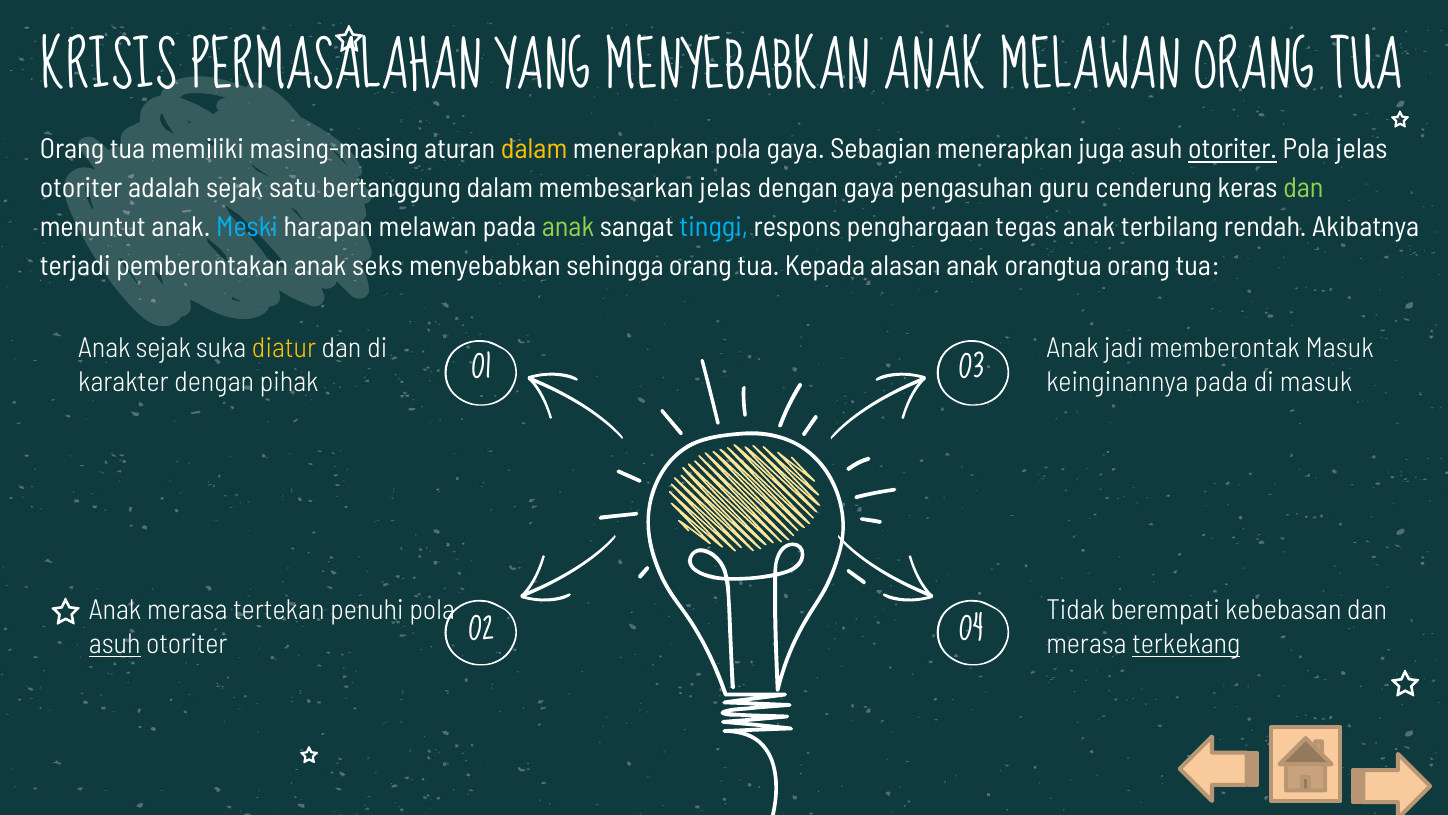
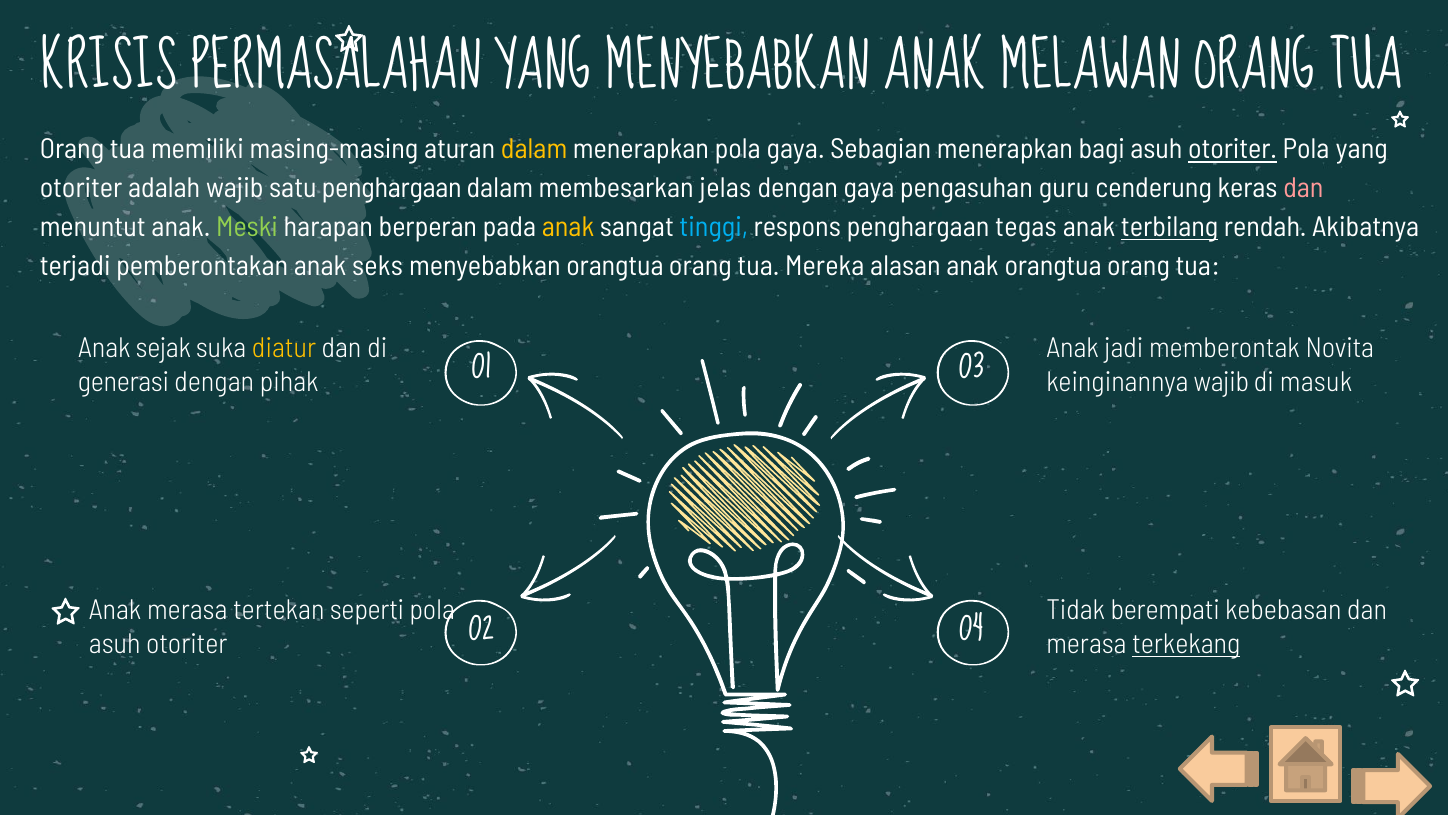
juga: juga -> bagi (1102, 150)
Pola jelas: jelas -> yang (1362, 150)
adalah sejak: sejak -> wajib (235, 188)
satu bertanggung: bertanggung -> penghargaan (392, 188)
dan colour: light green -> pink (1303, 188)
Meski colour: light blue -> light green (247, 227)
harapan melawan: melawan -> berperan (428, 227)
anak colour: light green -> yellow (568, 227)
terbilang underline: none -> present (1170, 227)
menyebabkan sehingga: sehingga -> orangtua (615, 266)
Kepada: Kepada -> Mereka (825, 266)
memberontak Masuk: Masuk -> Novita (1340, 348)
karakter: karakter -> generasi (124, 382)
keinginannya pada: pada -> wajib (1221, 382)
penuhi: penuhi -> seperti (367, 610)
asuh underline: present -> none (115, 644)
